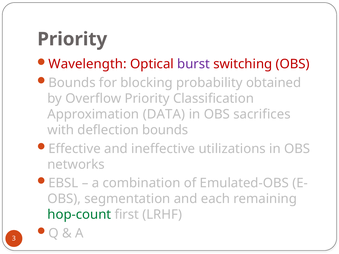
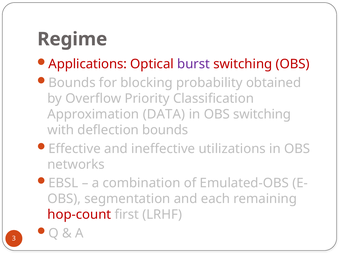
Priority: Priority -> Regime (72, 39)
Wavelength: Wavelength -> Applications (88, 64)
OBS sacrifices: sacrifices -> switching (262, 114)
hop-count colour: green -> red (79, 215)
